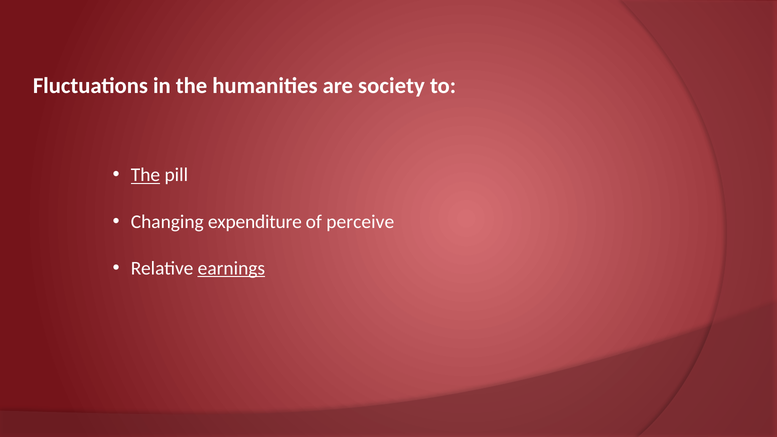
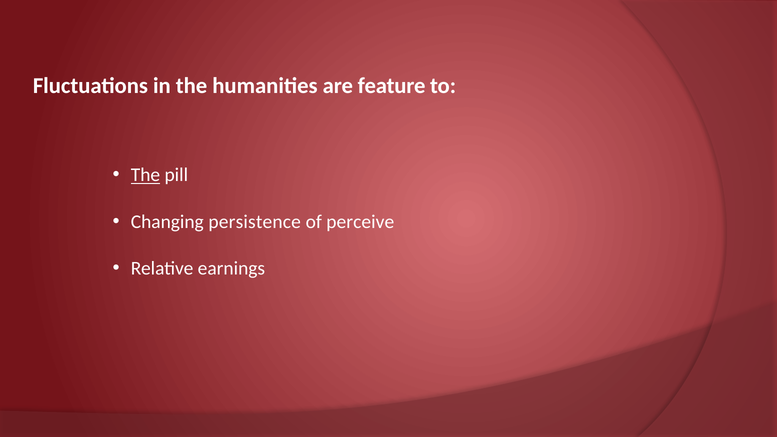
society: society -> feature (392, 86)
expenditure: expenditure -> persistence (255, 222)
earnings underline: present -> none (231, 268)
